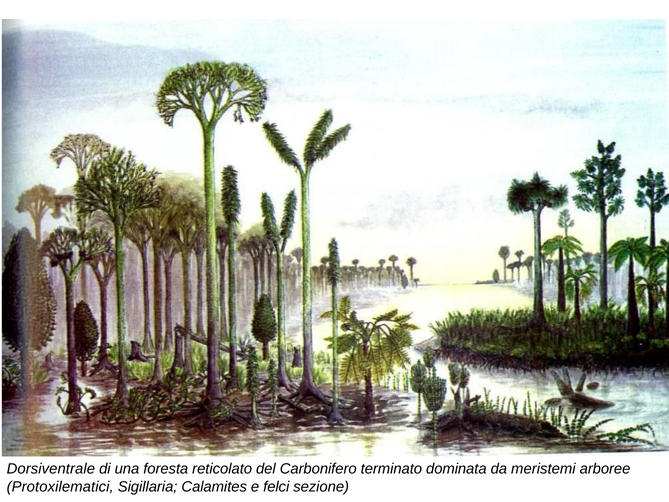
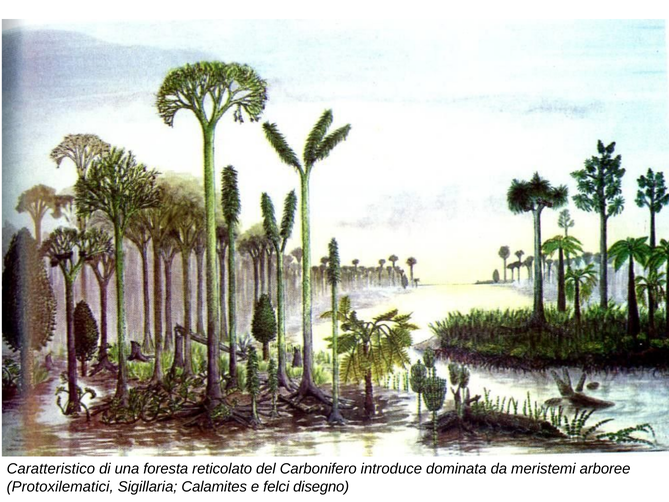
Dorsiventrale: Dorsiventrale -> Caratteristico (51, 469)
terminato: terminato -> introduce (391, 469)
sezione: sezione -> disegno (321, 486)
